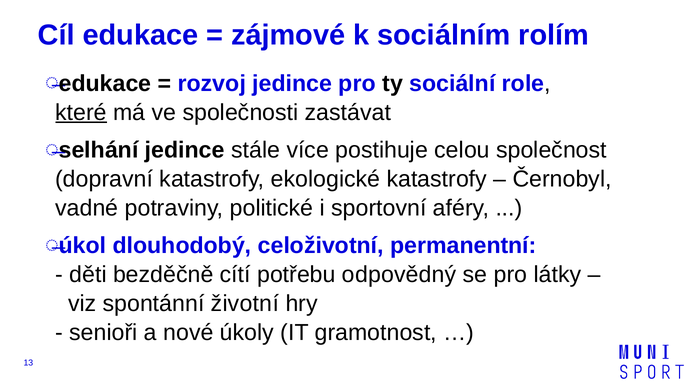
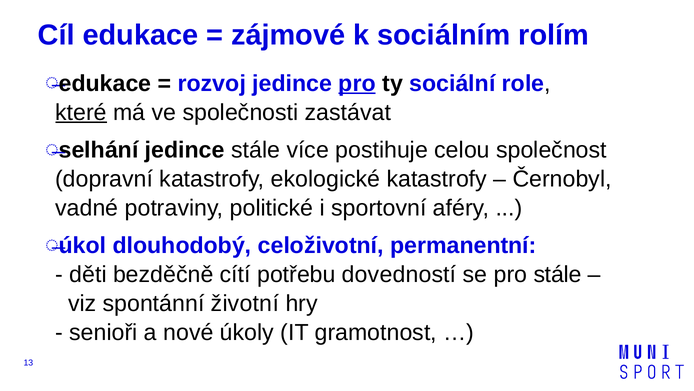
pro underline: none -> present (357, 83)
odpovědný: odpovědný -> dovedností (399, 274)
pro látky: látky -> stále (558, 274)
